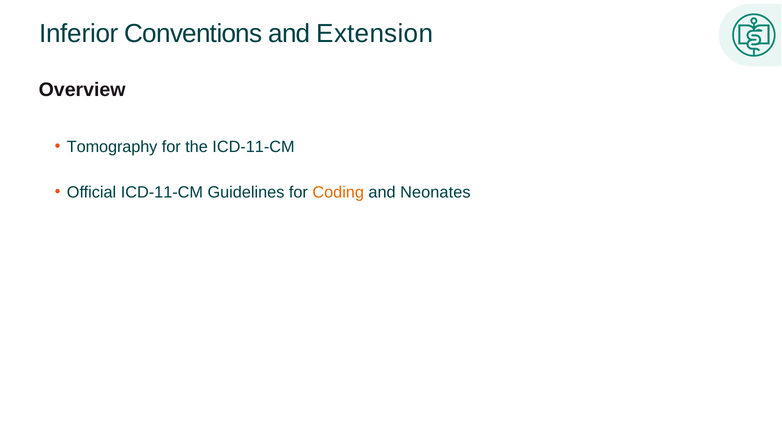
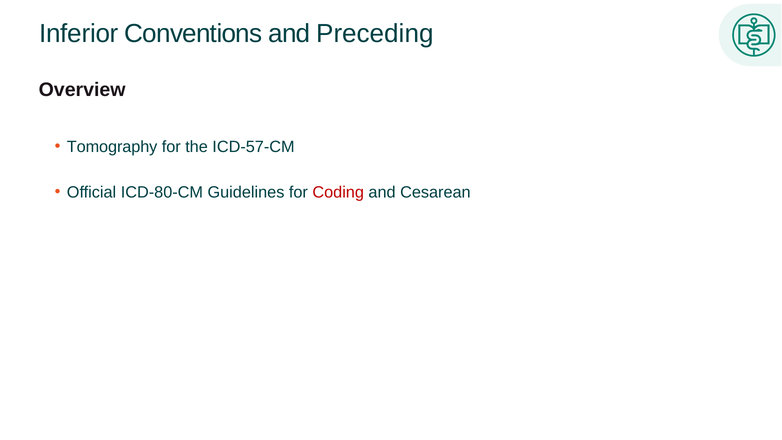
Extension: Extension -> Preceding (375, 34)
the ICD-11-CM: ICD-11-CM -> ICD-57-CM (254, 147)
Official ICD-11-CM: ICD-11-CM -> ICD-80-CM (162, 192)
Coding colour: orange -> red (338, 192)
Neonates: Neonates -> Cesarean (435, 192)
